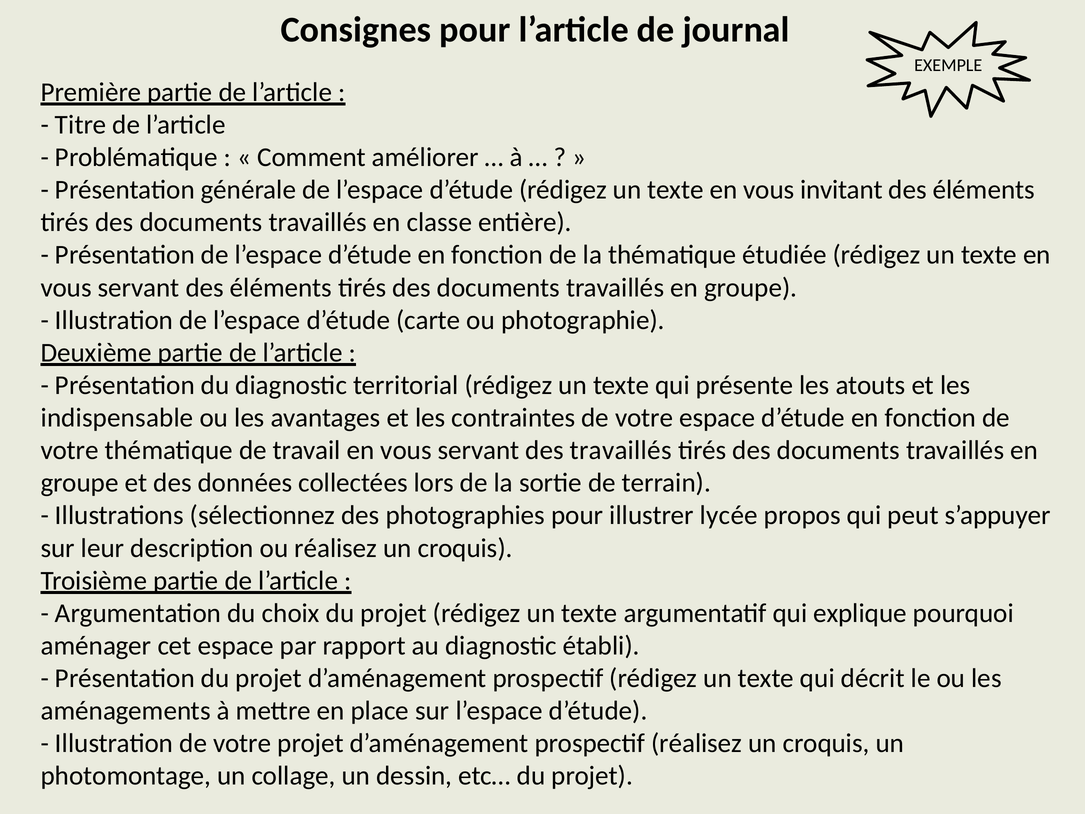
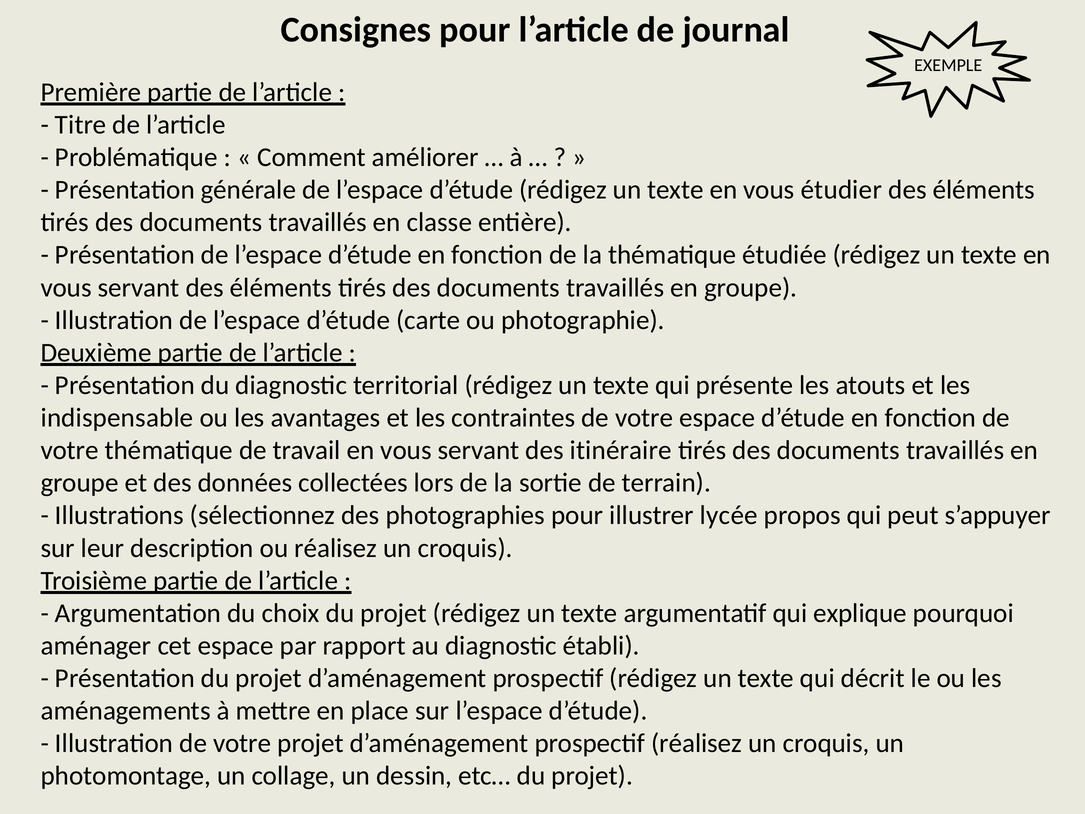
invitant: invitant -> étudier (841, 190)
des travaillés: travaillés -> itinéraire (621, 450)
